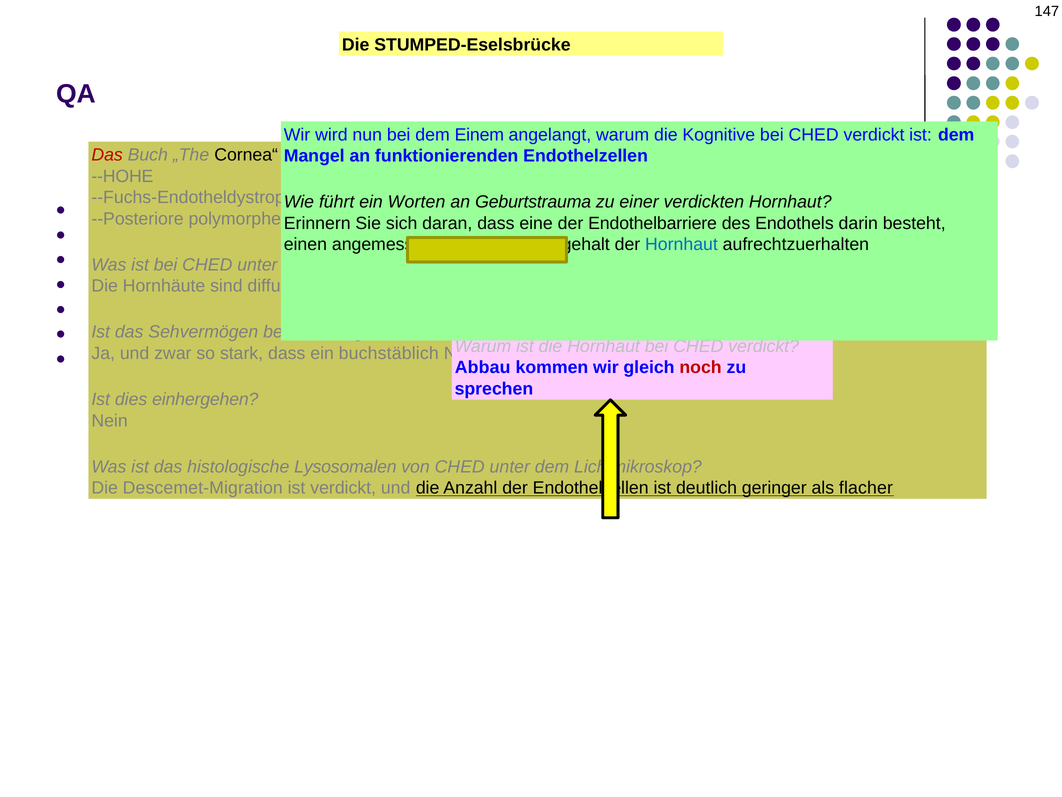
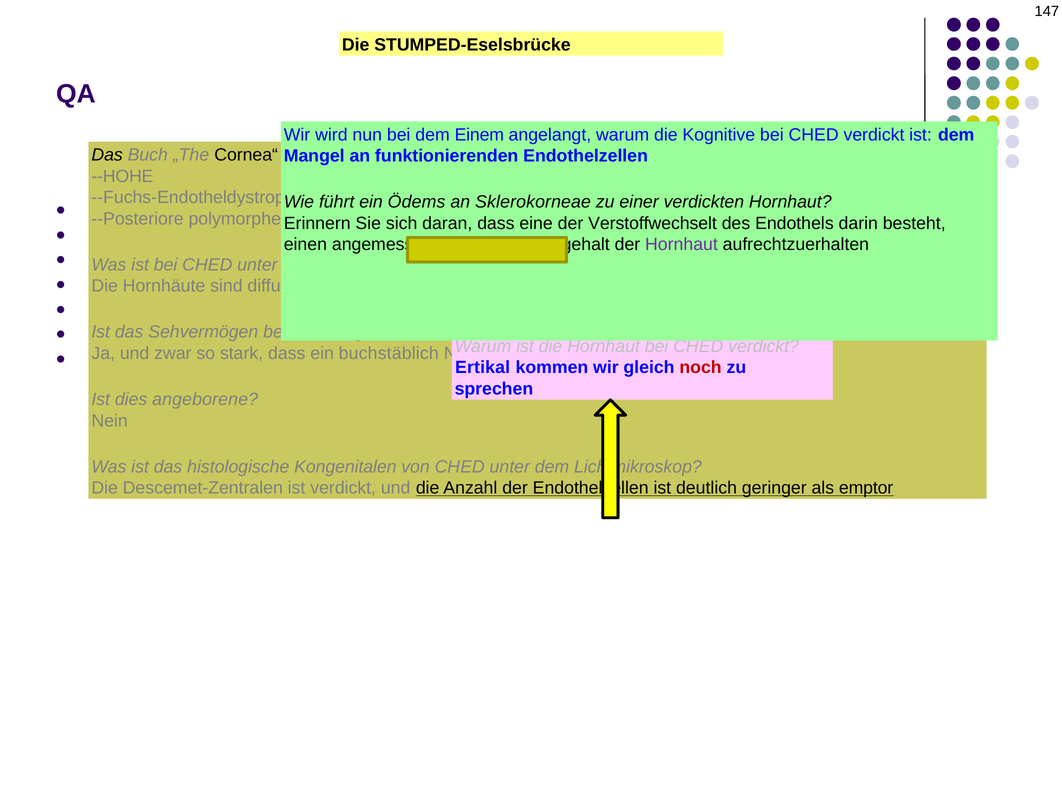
Das colour: red -> black (107, 155)
Worten: Worten -> Ödems (417, 202)
Geburtstrauma: Geburtstrauma -> Sklerokorneae (533, 202)
Endothelbarriere: Endothelbarriere -> Verstoffwechselt (653, 223)
Hornhaut colour: blue -> purple (681, 244)
Abbau: Abbau -> Ertikal (483, 367)
einhergehen: einhergehen -> angeborene (205, 399)
Lysosomalen: Lysosomalen -> Kongenitalen (345, 466)
Descemet-Migration: Descemet-Migration -> Descemet-Zentralen (203, 488)
flacher: flacher -> emptor (866, 488)
